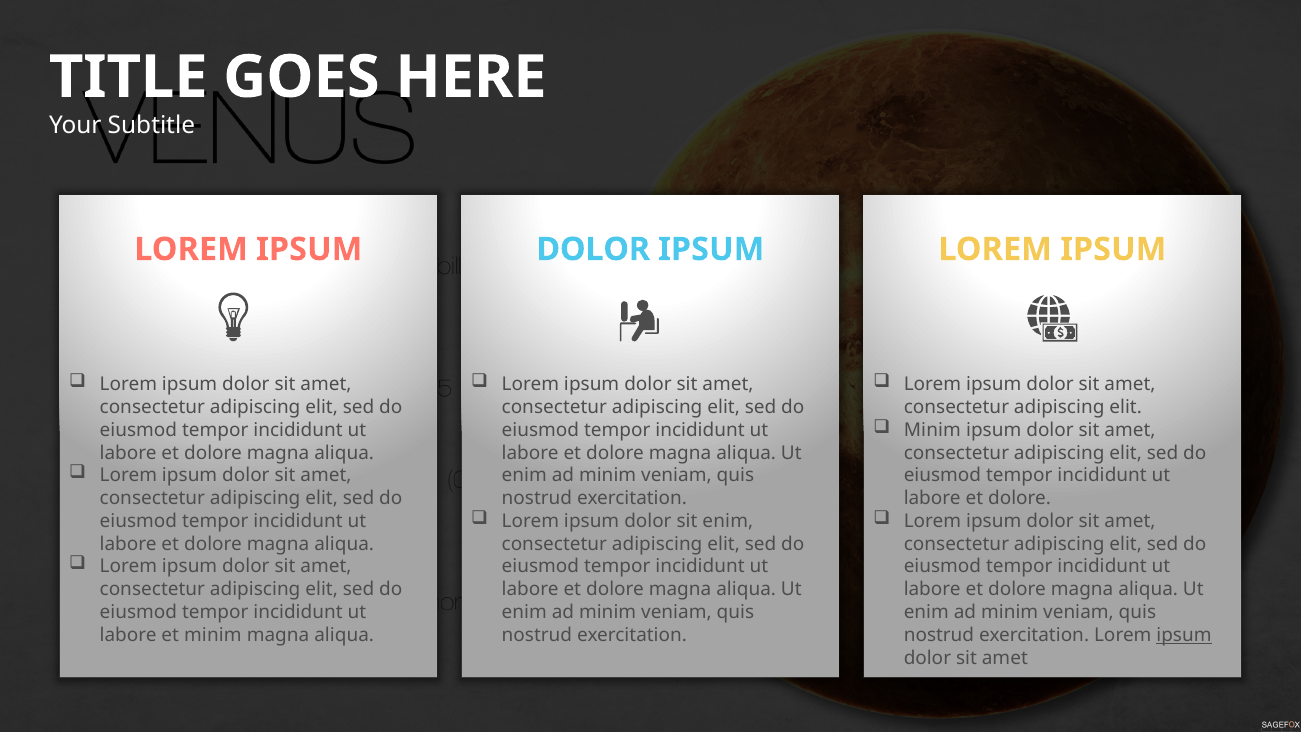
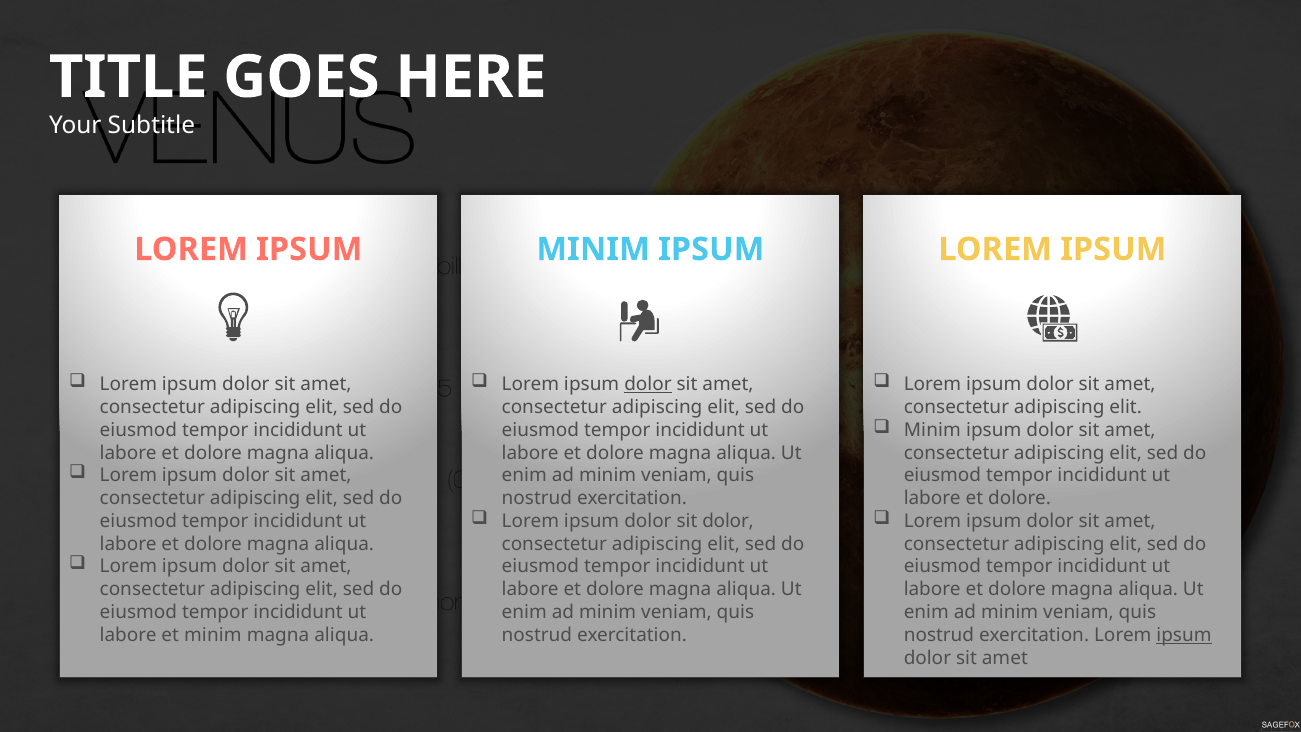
DOLOR: DOLOR -> MINIM (593, 249)
dolor underline: none -> present (648, 384)
sit enim: enim -> dolor (728, 521)
